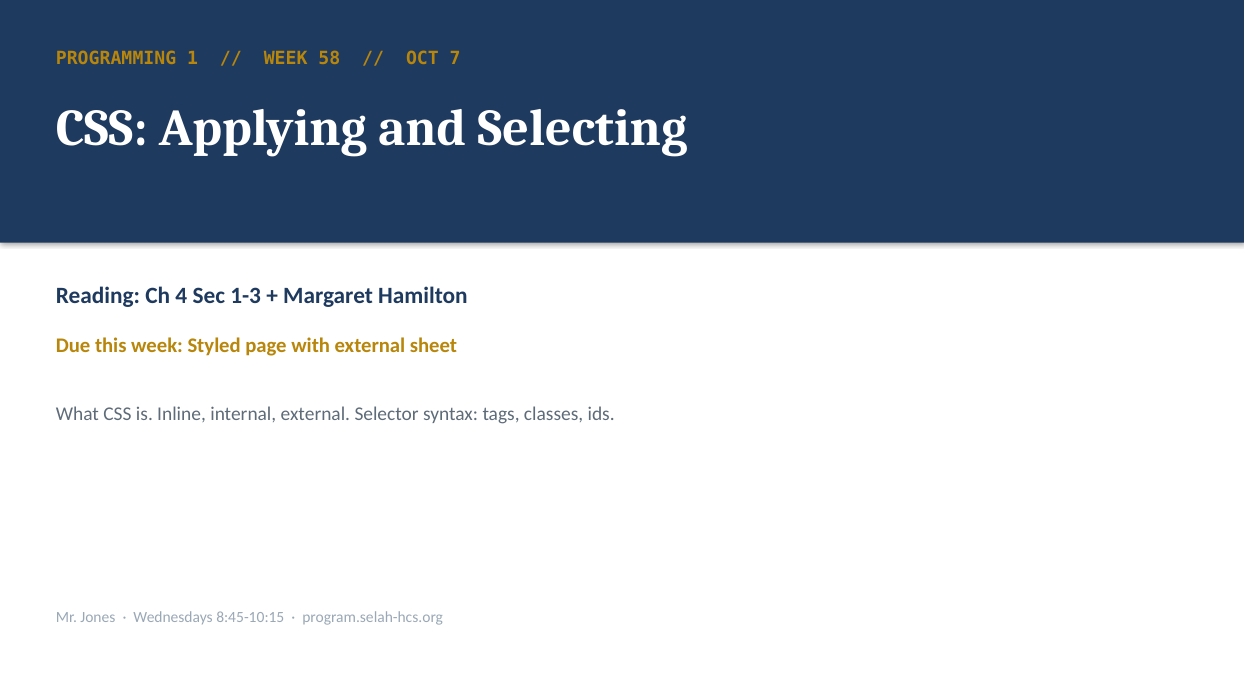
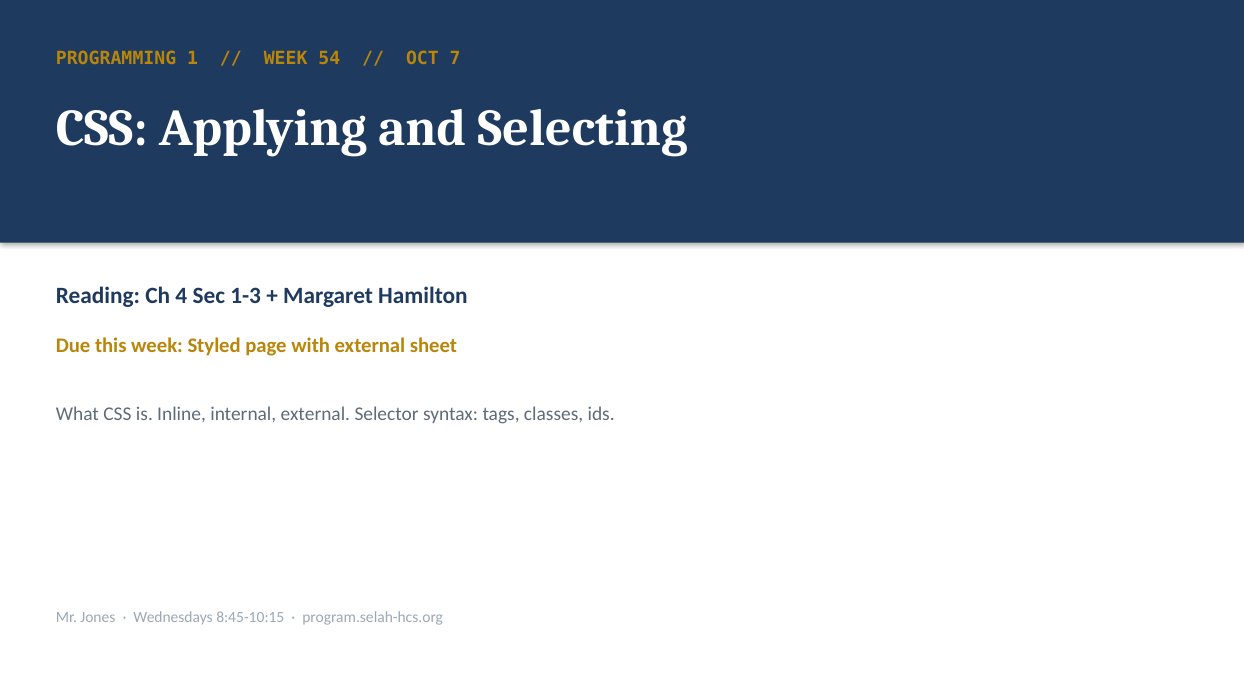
58: 58 -> 54 (329, 59)
